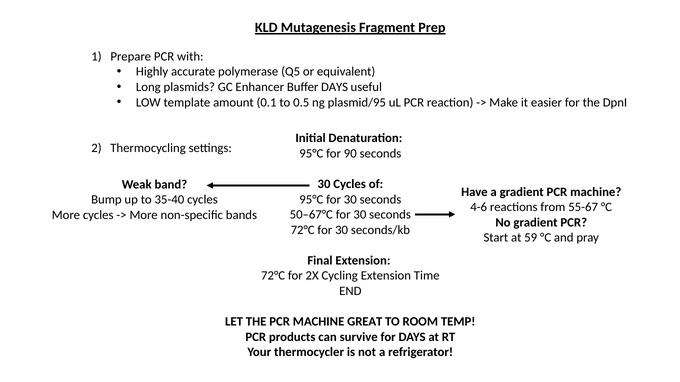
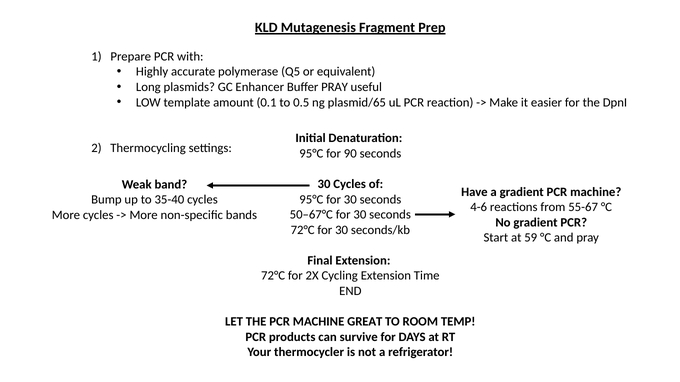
Buffer DAYS: DAYS -> PRAY (335, 87)
plasmid/95: plasmid/95 -> plasmid/65 (357, 102)
